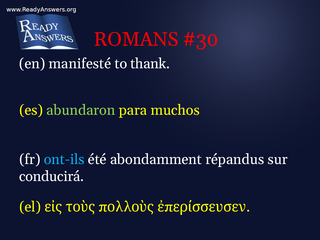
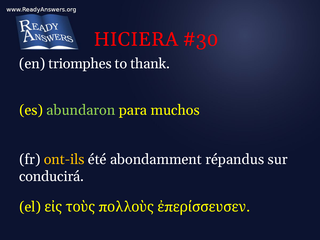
ROMANS: ROMANS -> HICIERA (136, 40)
manifesté: manifesté -> triomphes (80, 64)
ont-ils colour: light blue -> yellow (64, 159)
